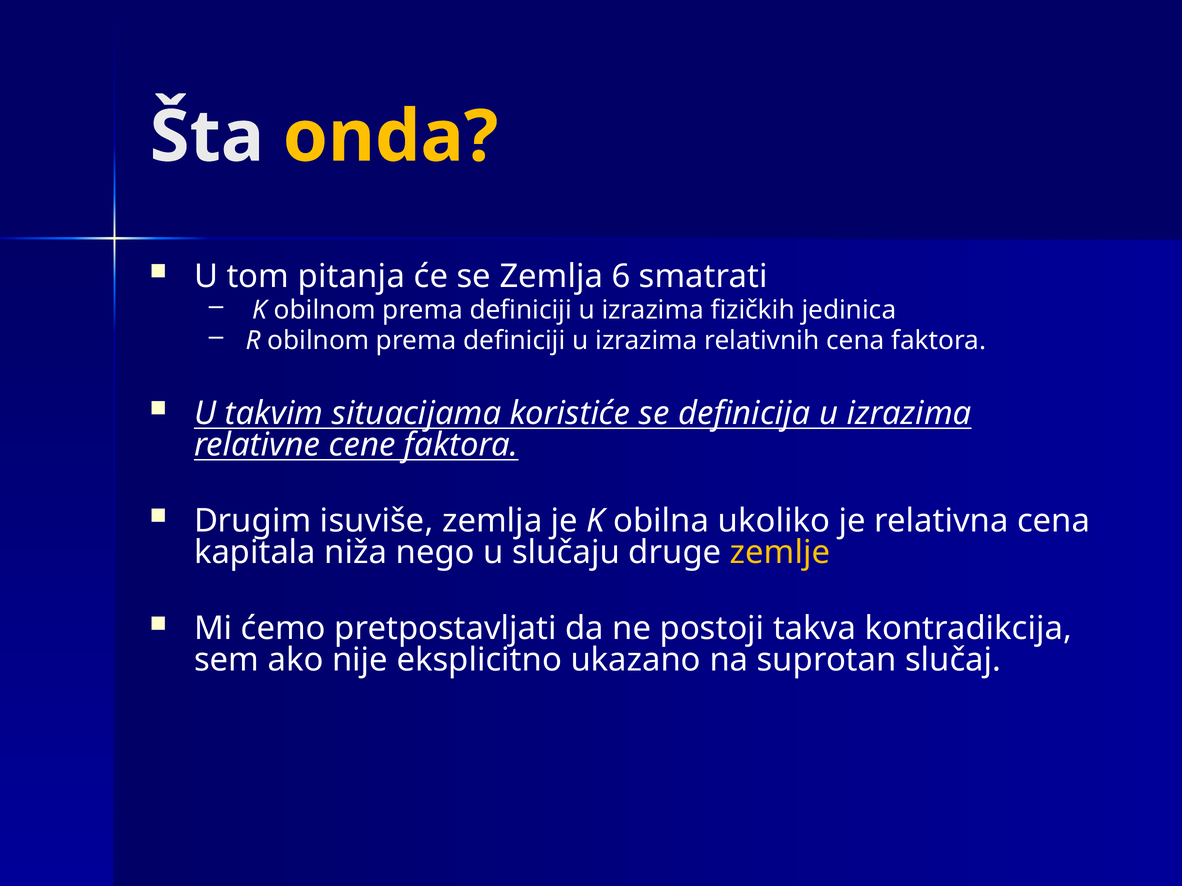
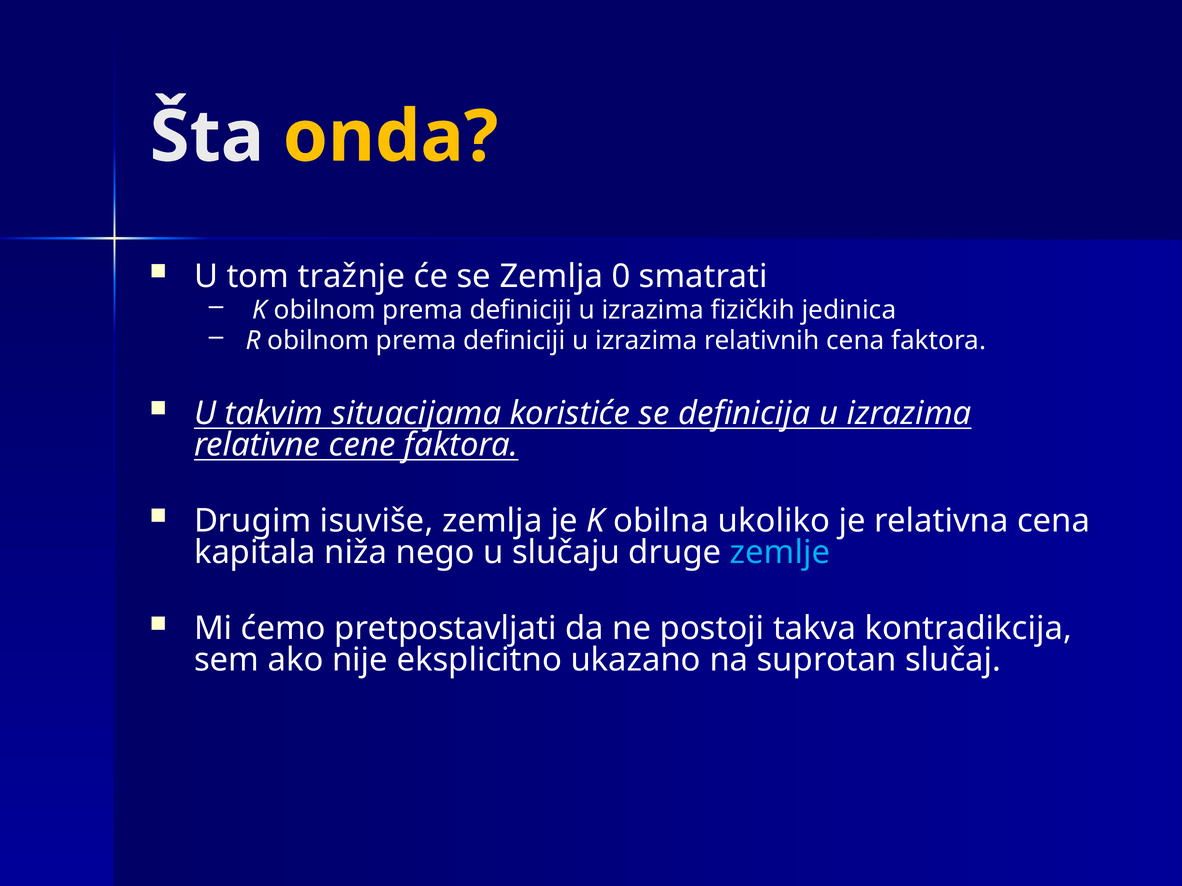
pitanja: pitanja -> tražnje (351, 276)
6: 6 -> 0 (621, 276)
zemlje colour: yellow -> light blue (780, 553)
